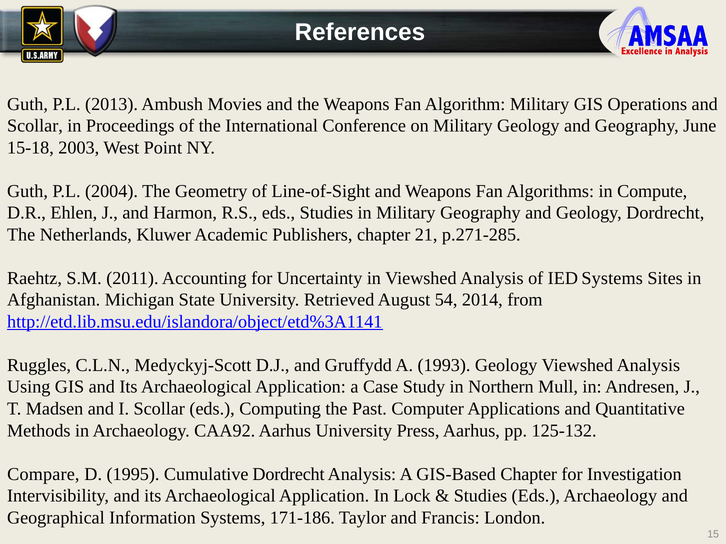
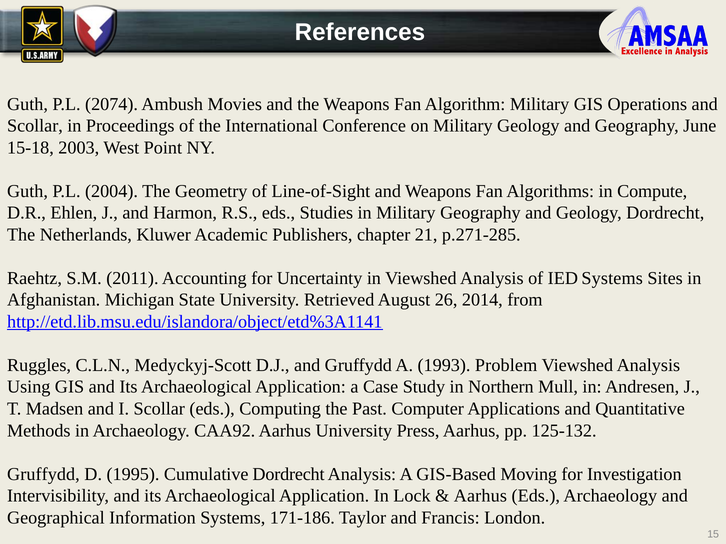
2013: 2013 -> 2074 (112, 104)
54: 54 -> 26 (446, 300)
1993 Geology: Geology -> Problem (506, 366)
Compare: Compare -> Gruffydd (43, 474)
GIS-Based Chapter: Chapter -> Moving (529, 474)
Studies: Studies -> Aarhus (480, 496)
